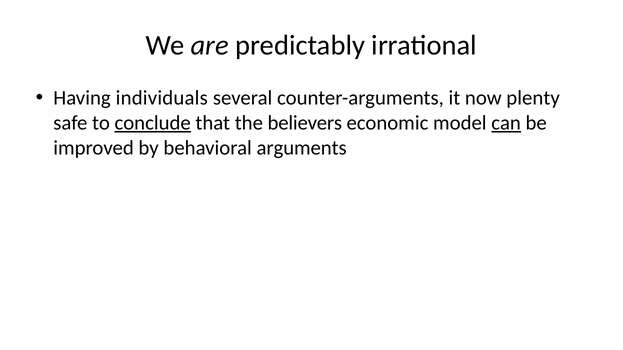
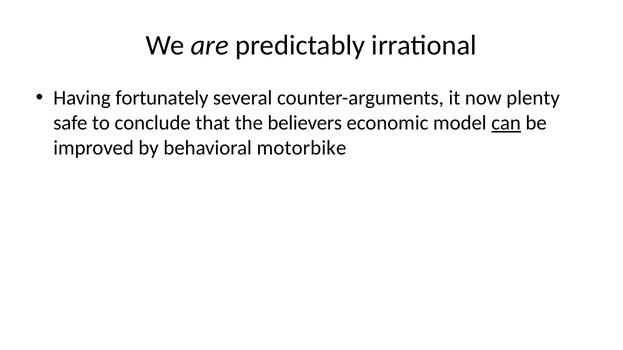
individuals: individuals -> fortunately (162, 98)
conclude underline: present -> none (153, 123)
arguments: arguments -> motorbike (301, 148)
